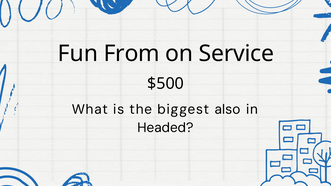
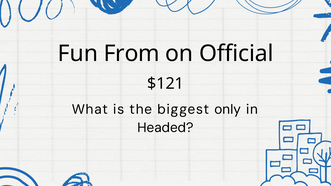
Service: Service -> Official (236, 54)
$500: $500 -> $121 (166, 84)
also: also -> only (228, 110)
